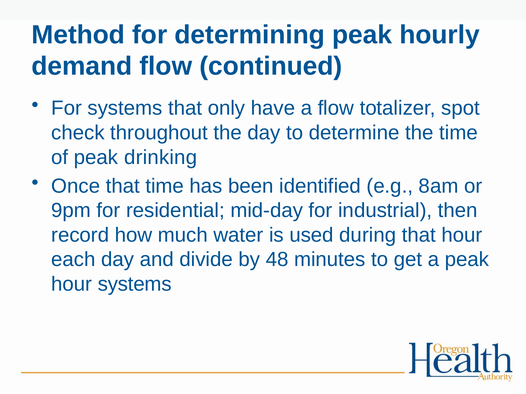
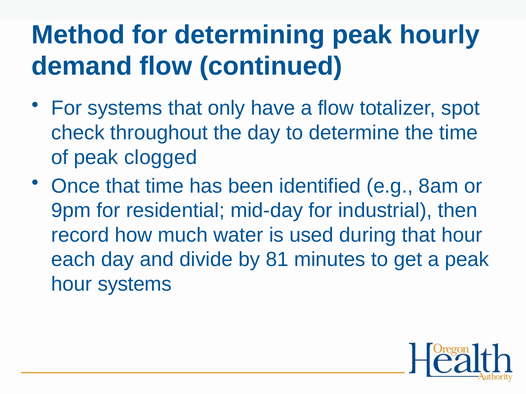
drinking: drinking -> clogged (161, 158)
48: 48 -> 81 (277, 260)
